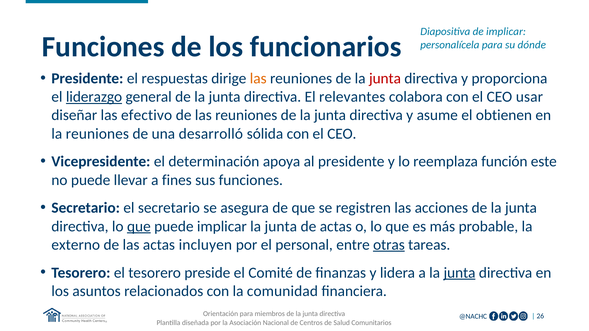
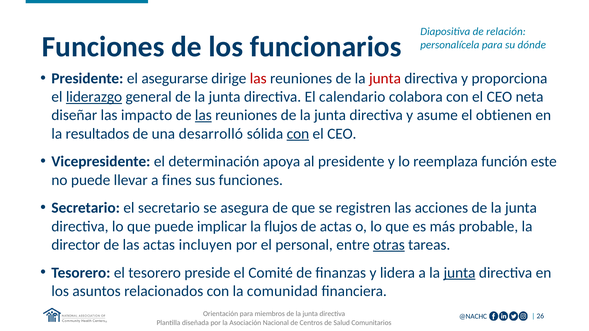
de implicar: implicar -> relación (506, 32)
respuestas: respuestas -> asegurarse (175, 79)
las colour: orange -> red (258, 79)
relevantes: relevantes -> calendario (352, 97)
usar: usar -> neta (530, 97)
efectivo: efectivo -> impacto (147, 115)
las underline: none -> present (203, 115)
la reuniones: reuniones -> resultados (97, 134)
con underline: none -> present (298, 134)
que underline: present -> none (139, 227)
implicar la junta: junta -> flujos (281, 227)
externo: externo -> director (76, 245)
